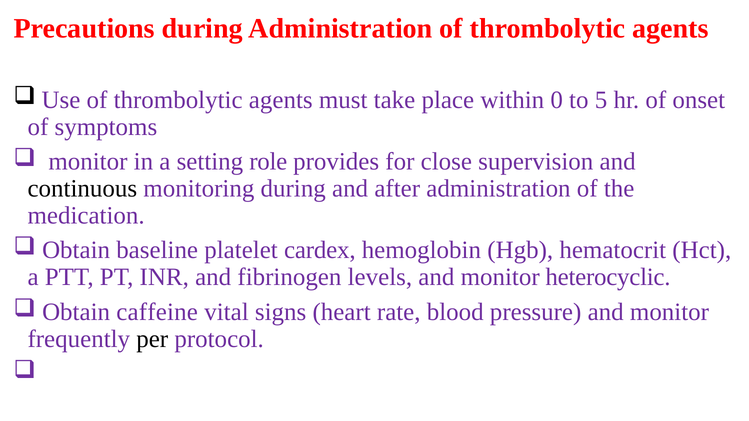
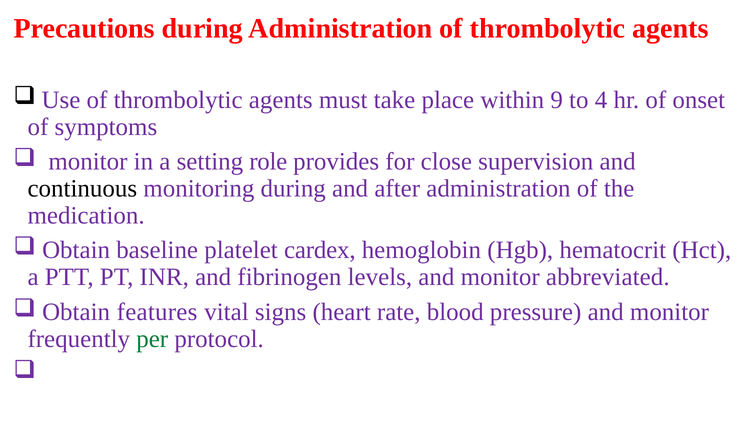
0: 0 -> 9 (557, 100)
5: 5 -> 4 (601, 100)
heterocyclic: heterocyclic -> abbreviated (608, 277)
caffeine: caffeine -> features (157, 312)
per colour: black -> green (152, 339)
